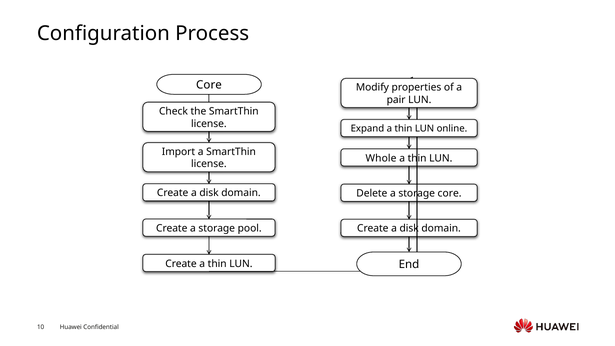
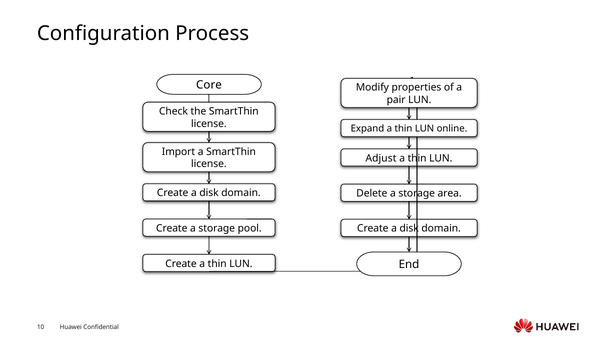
Whole: Whole -> Adjust (381, 158)
storage core: core -> area (450, 193)
